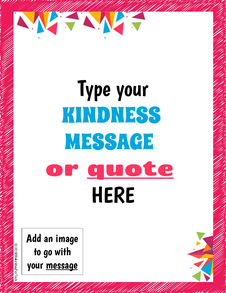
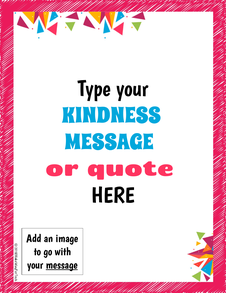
quote underline: present -> none (130, 168)
